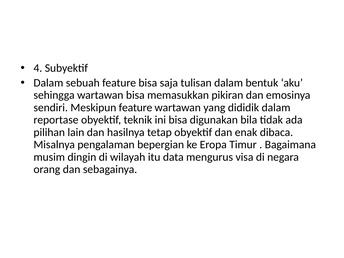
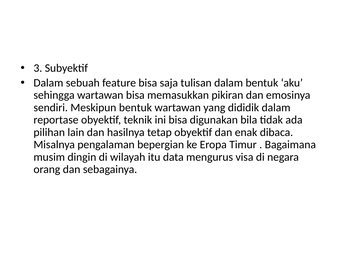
4: 4 -> 3 (38, 68)
Meskipun feature: feature -> bentuk (135, 107)
